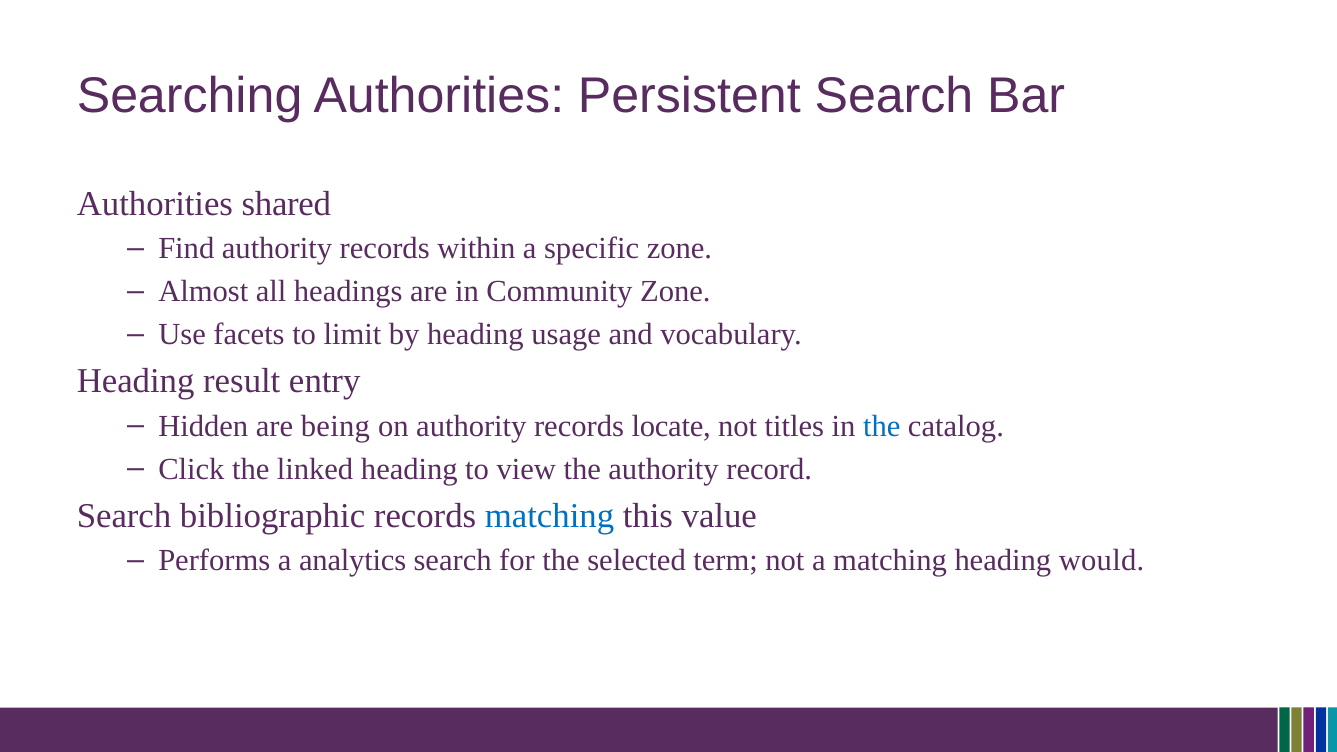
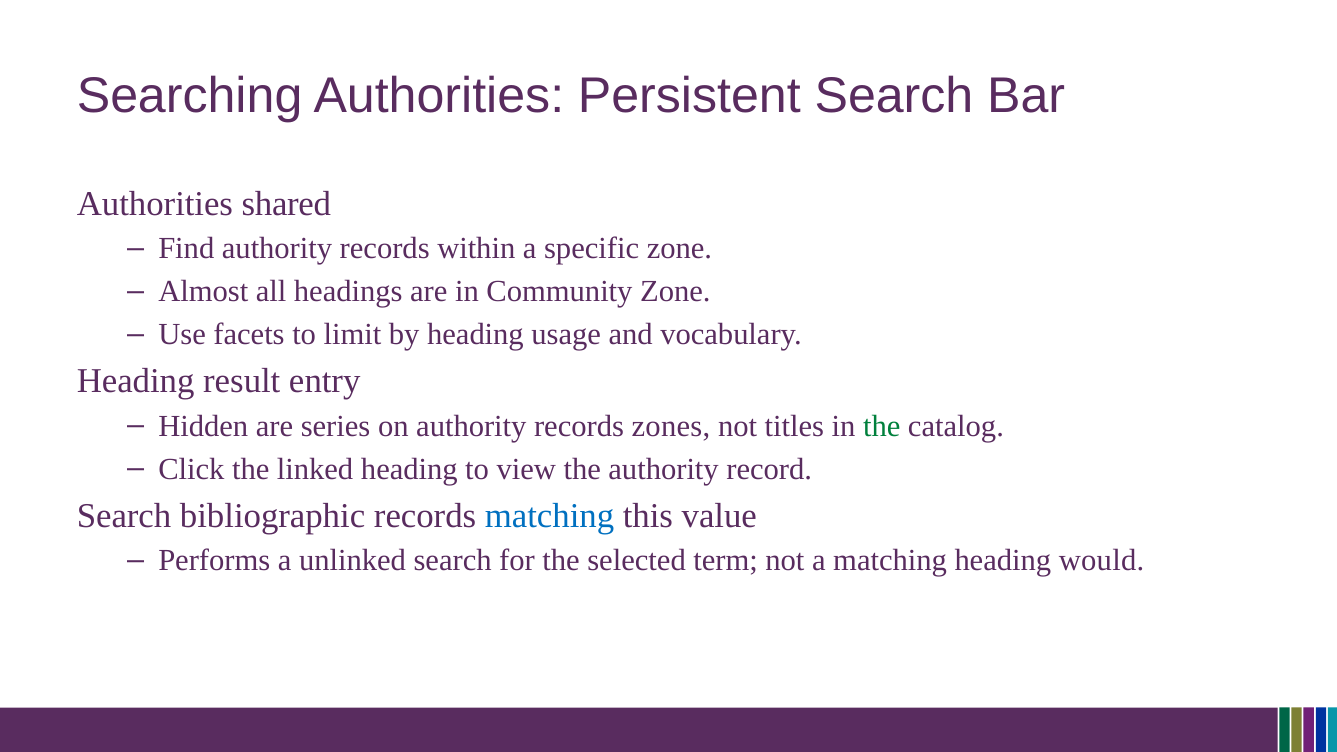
being: being -> series (336, 426)
locate: locate -> zones (671, 426)
the colour: blue -> green (882, 426)
analytics: analytics -> unlinked (353, 561)
